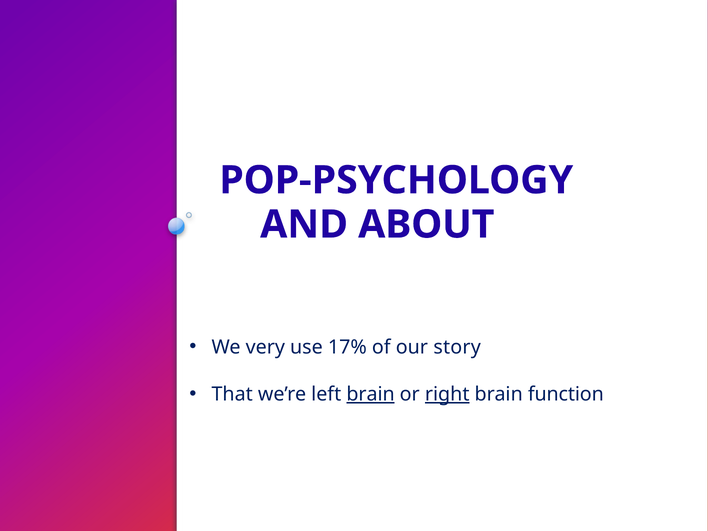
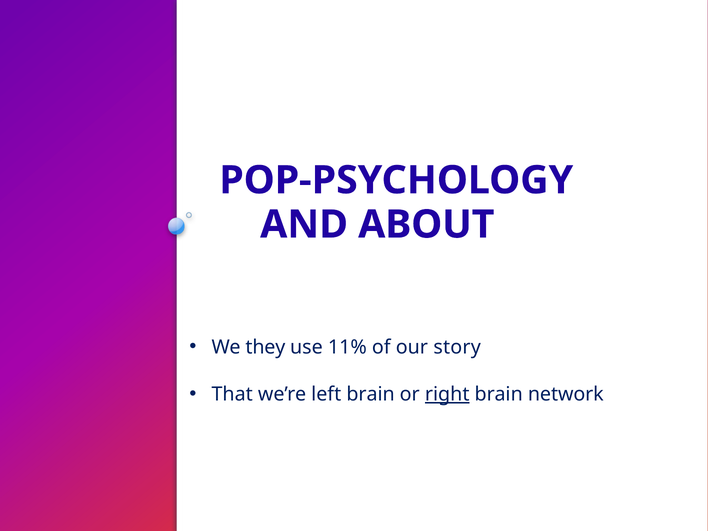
very: very -> they (265, 347)
17%: 17% -> 11% (347, 347)
brain underline: present -> none (371, 394)
function: function -> network (566, 394)
